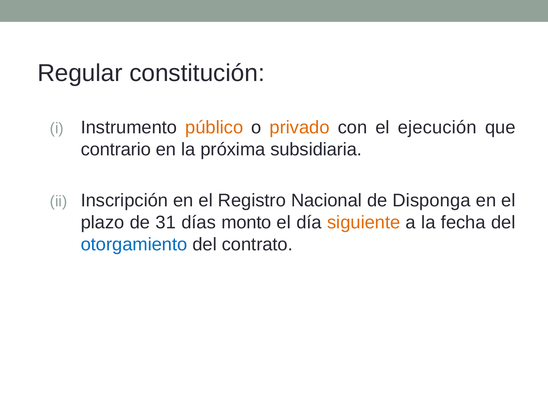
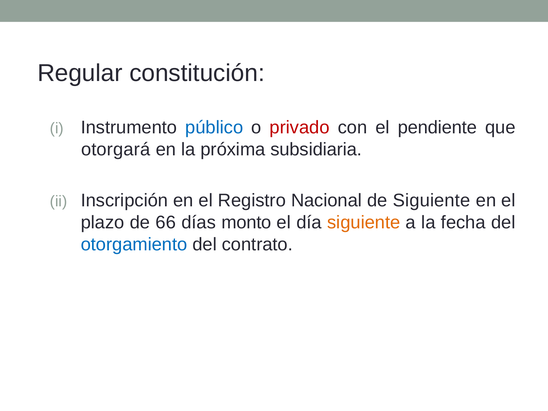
público colour: orange -> blue (214, 128)
privado colour: orange -> red (300, 128)
ejecución: ejecución -> pendiente (437, 128)
contrario: contrario -> otorgará (116, 149)
de Disponga: Disponga -> Siguiente (432, 201)
31: 31 -> 66 (166, 222)
